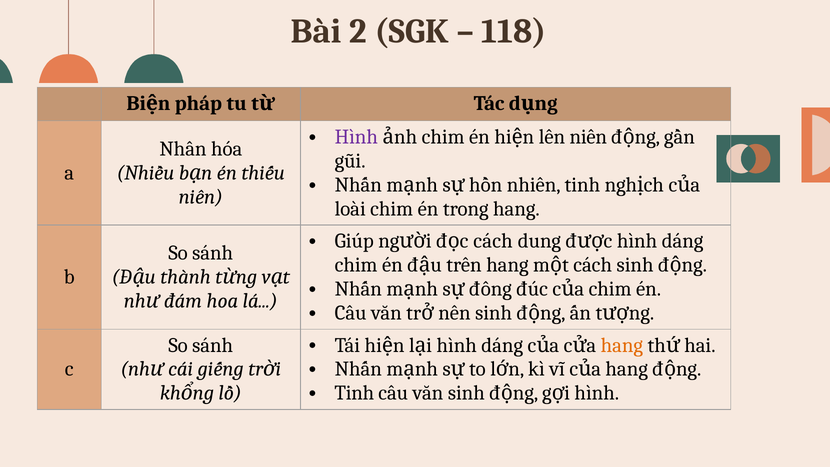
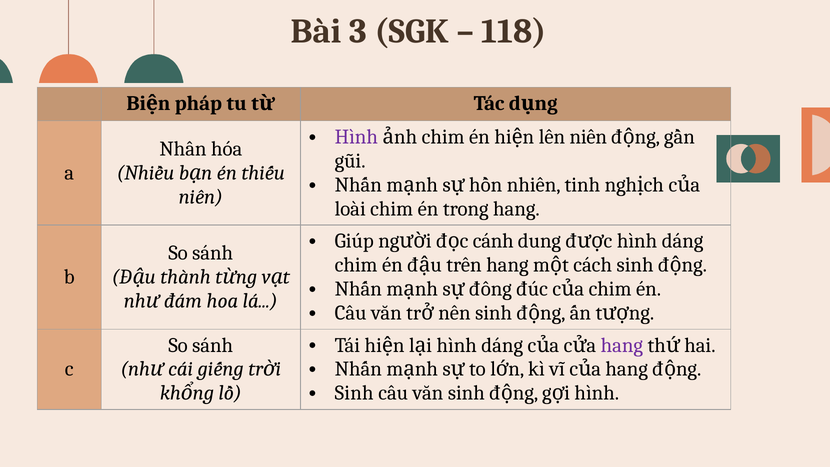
2: 2 -> 3 (358, 31)
c cách: cách -> cánh (493, 241)
hang colour: orange -> purple (622, 345)
Tinh: Tinh -> Sinh (354, 393)
